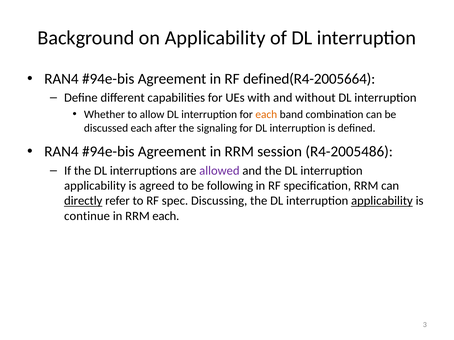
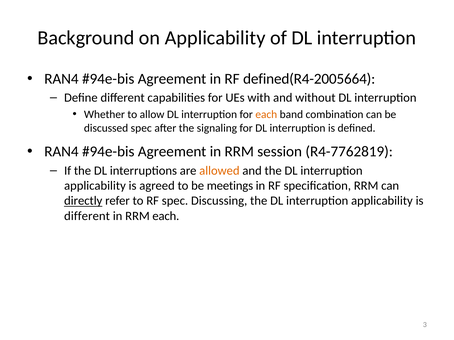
discussed each: each -> spec (141, 128)
R4-2005486: R4-2005486 -> R4-7762819 (349, 152)
allowed colour: purple -> orange (219, 171)
following: following -> meetings (230, 186)
applicability underline: present -> none (382, 201)
continue: continue -> different (87, 216)
